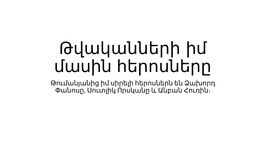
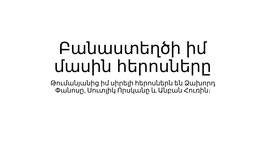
Թվականների: Թվականների -> Բանաստեղծի (120, 49)
